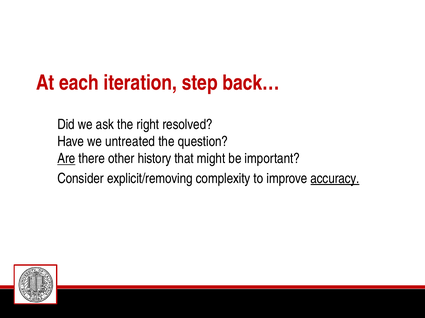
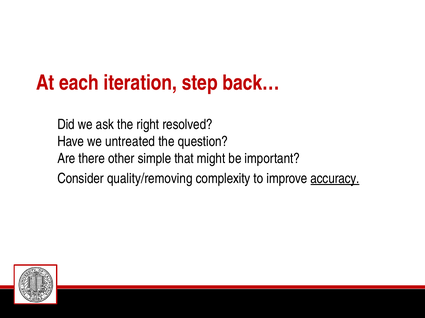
Are underline: present -> none (66, 159)
history: history -> simple (154, 159)
explicit/removing: explicit/removing -> quality/removing (150, 179)
